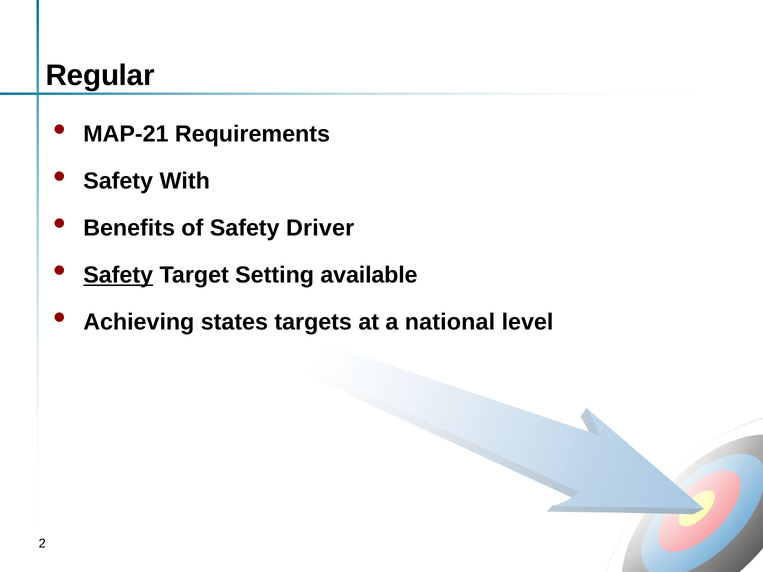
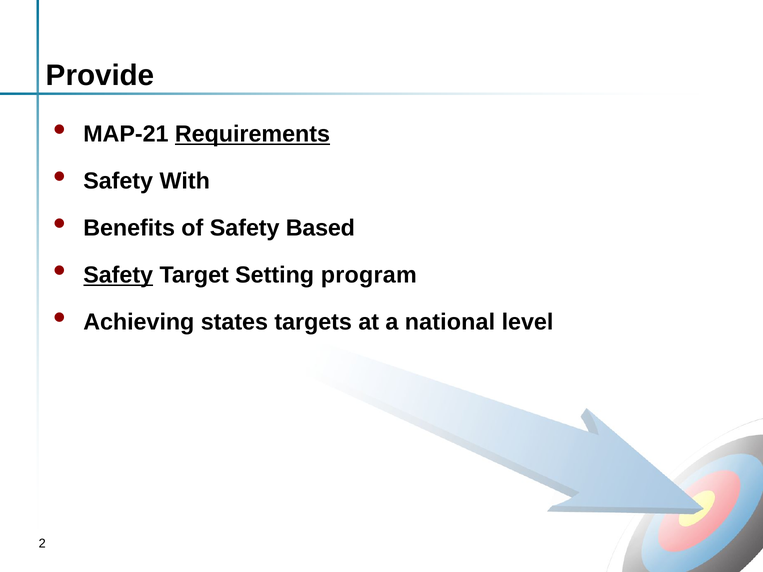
Regular: Regular -> Provide (100, 75)
Requirements underline: none -> present (252, 134)
Driver: Driver -> Based (320, 228)
available: available -> program (369, 275)
